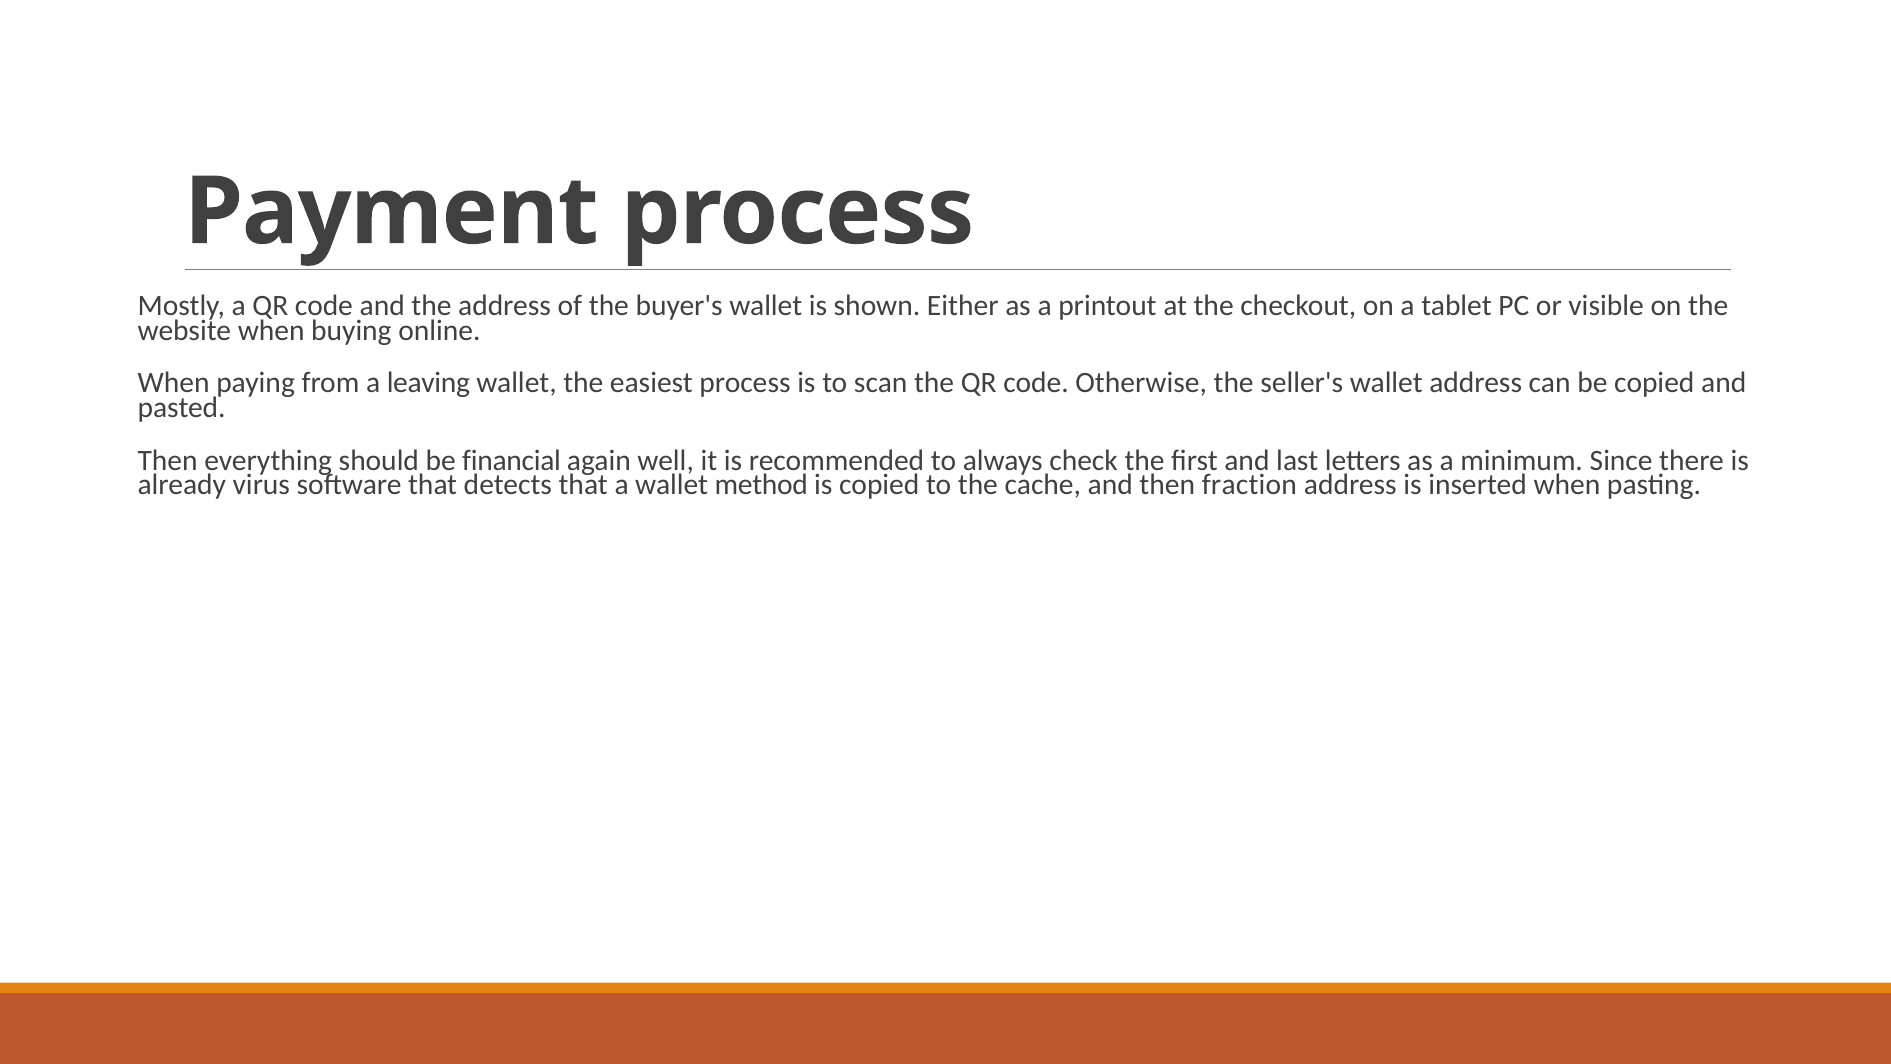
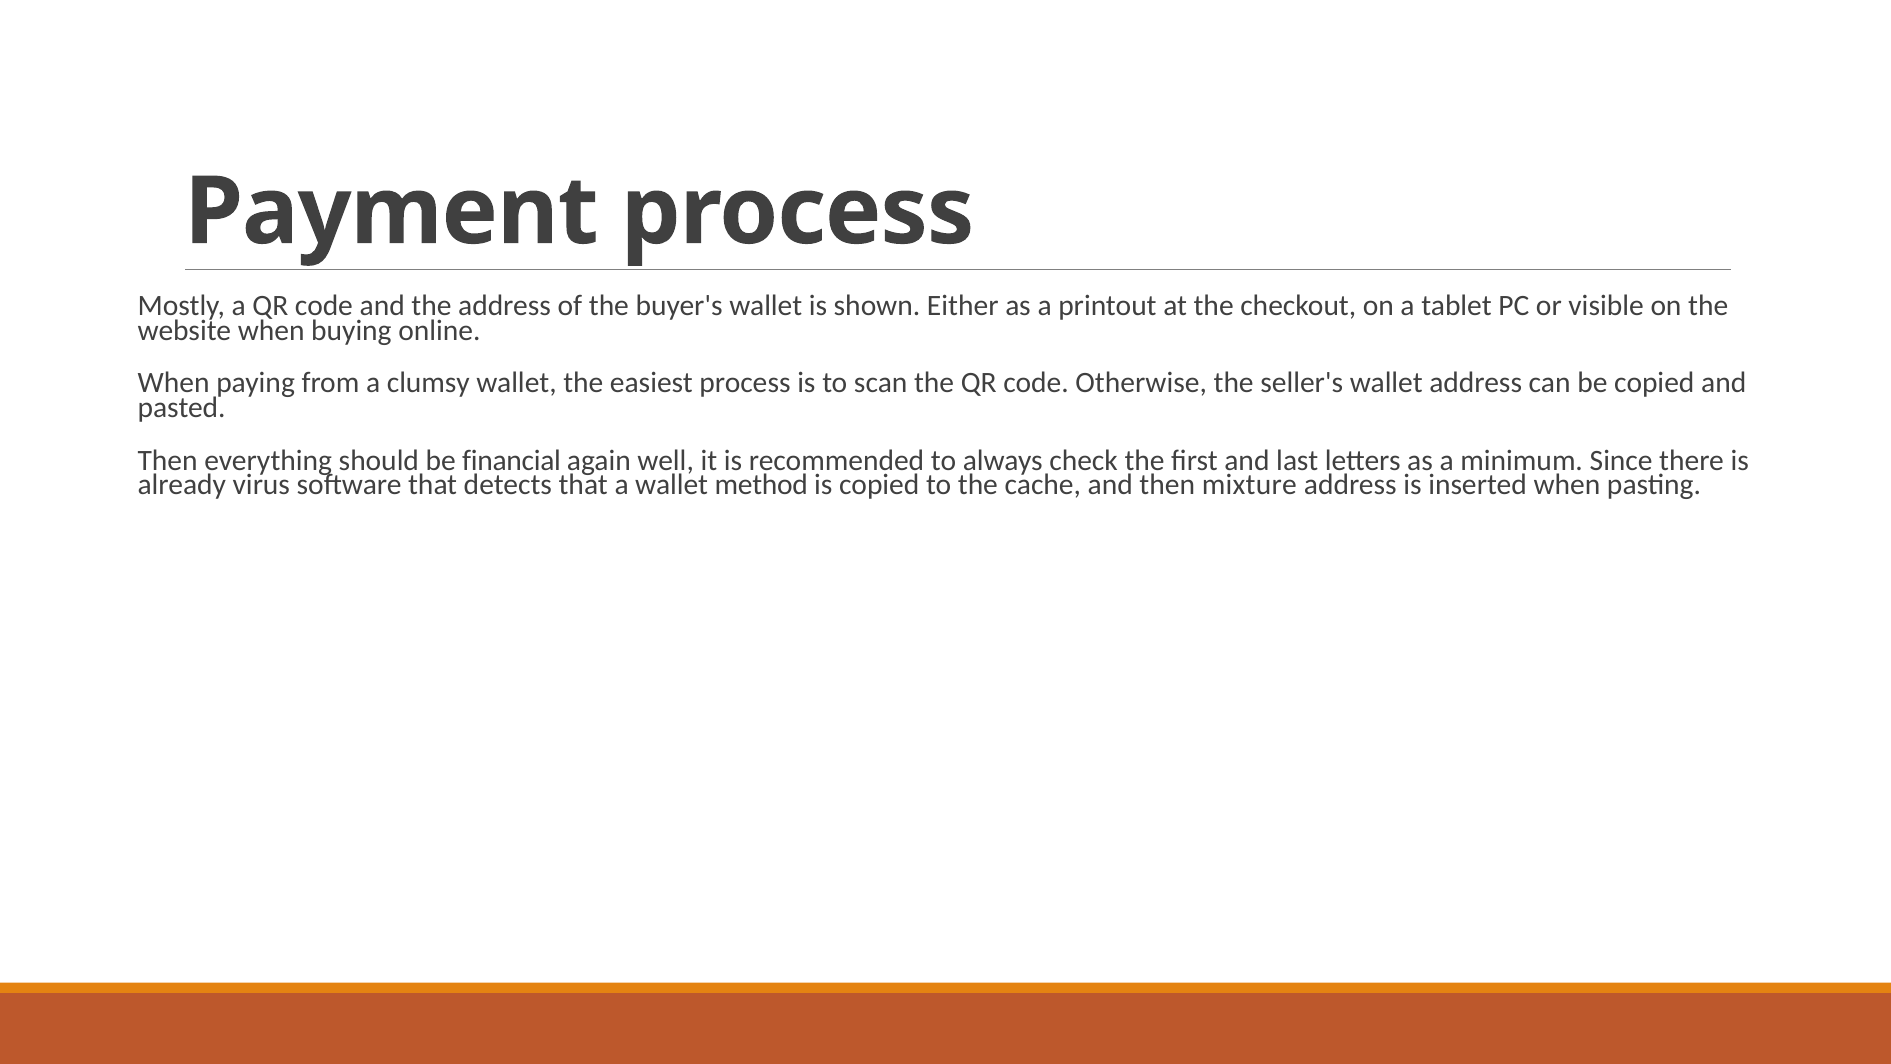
leaving: leaving -> clumsy (428, 383)
fraction: fraction -> mixture (1249, 485)
